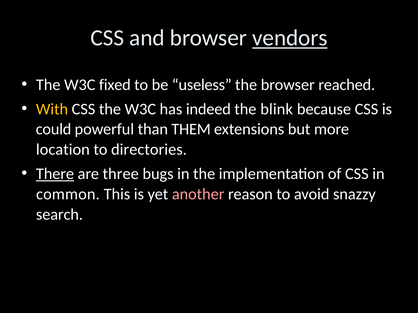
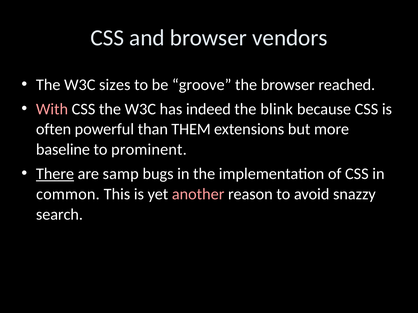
vendors underline: present -> none (290, 38)
fixed: fixed -> sizes (115, 85)
useless: useless -> groove (202, 85)
With colour: yellow -> pink (52, 109)
could: could -> often (54, 129)
location: location -> baseline (63, 150)
directories: directories -> prominent (149, 150)
three: three -> samp (121, 174)
